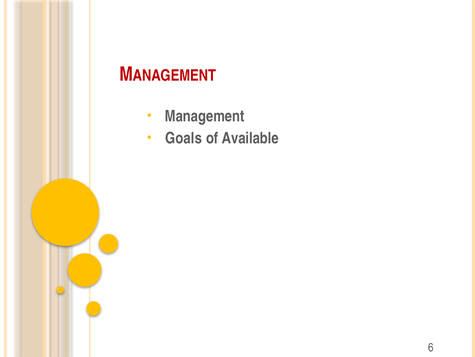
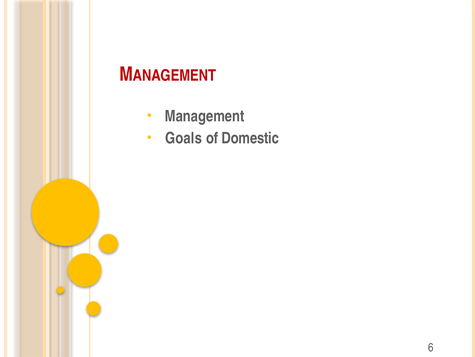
Available: Available -> Domestic (250, 138)
